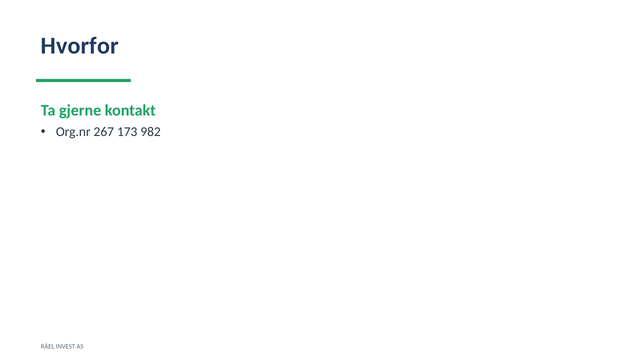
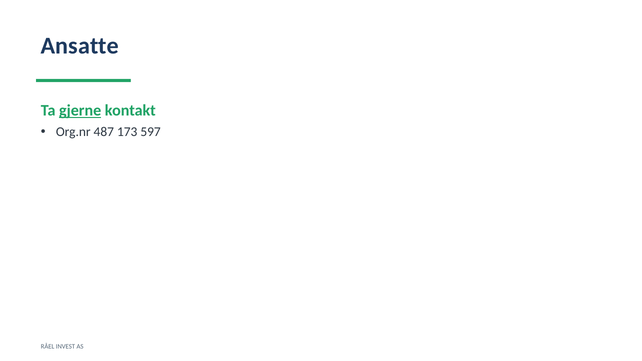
Hvorfor: Hvorfor -> Ansatte (80, 46)
gjerne underline: none -> present (80, 111)
267: 267 -> 487 (104, 132)
982: 982 -> 597 (151, 132)
